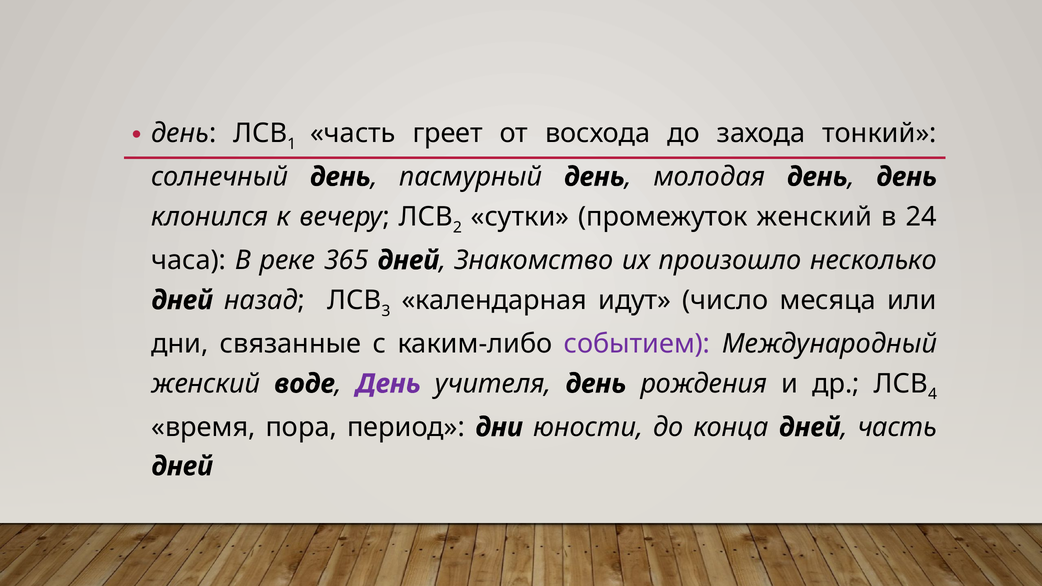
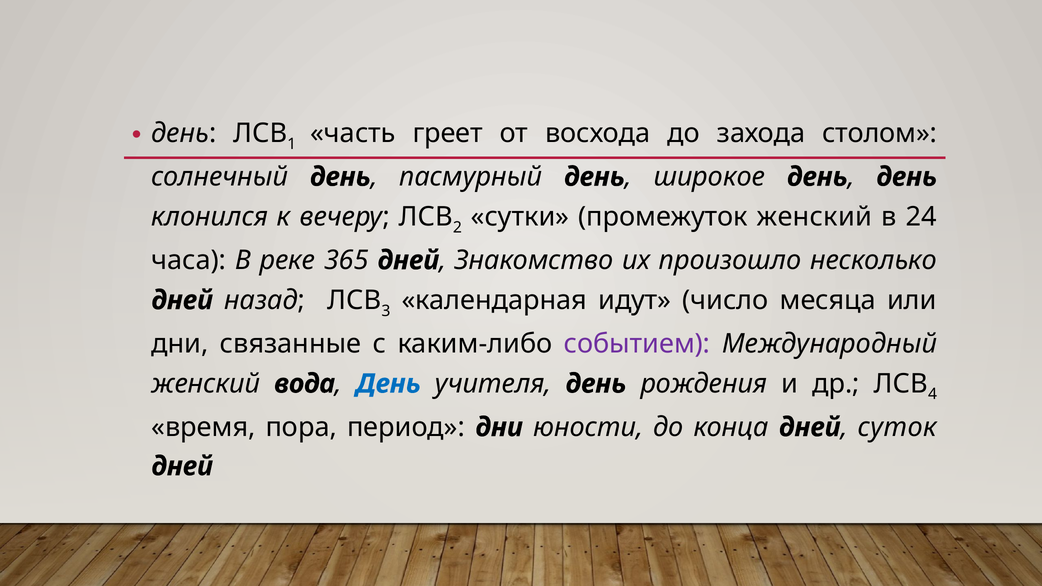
тонкий: тонкий -> столом (880, 133)
молодая: молодая -> широкое (709, 177)
воде: воде -> вода (305, 384)
День colour: purple -> blue (388, 384)
часть: часть -> суток (897, 427)
